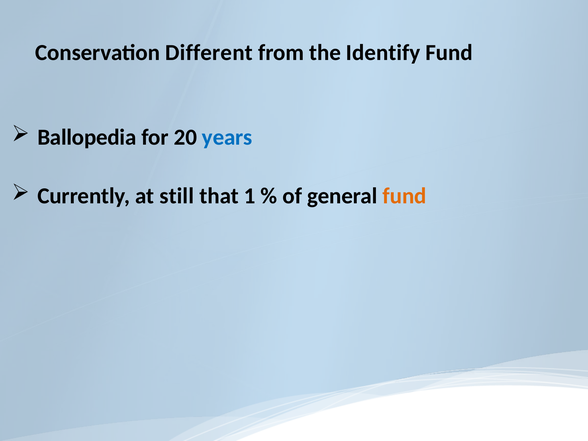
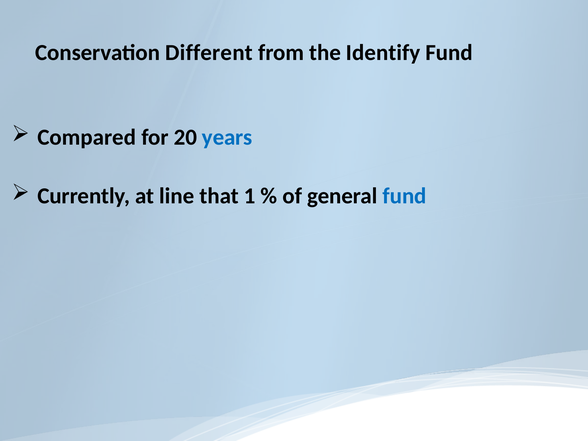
Ballopedia: Ballopedia -> Compared (87, 137)
still: still -> line (177, 196)
fund colour: orange -> blue (405, 196)
